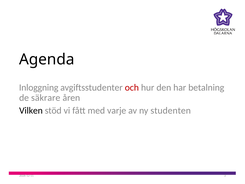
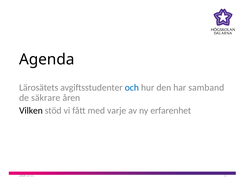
Inloggning: Inloggning -> Lärosätets (39, 87)
och colour: red -> blue (132, 87)
betalning: betalning -> samband (206, 87)
studenten: studenten -> erfarenhet (171, 110)
